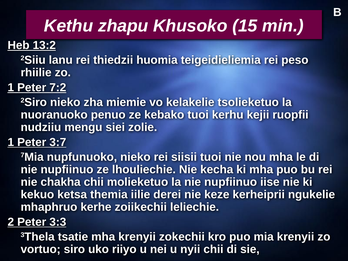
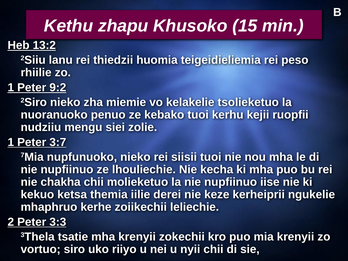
7:2: 7:2 -> 9:2 (58, 87)
